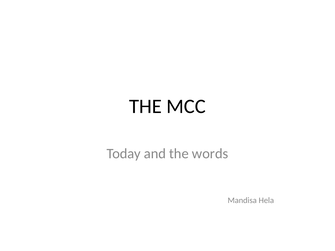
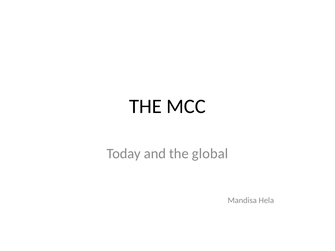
words: words -> global (210, 154)
